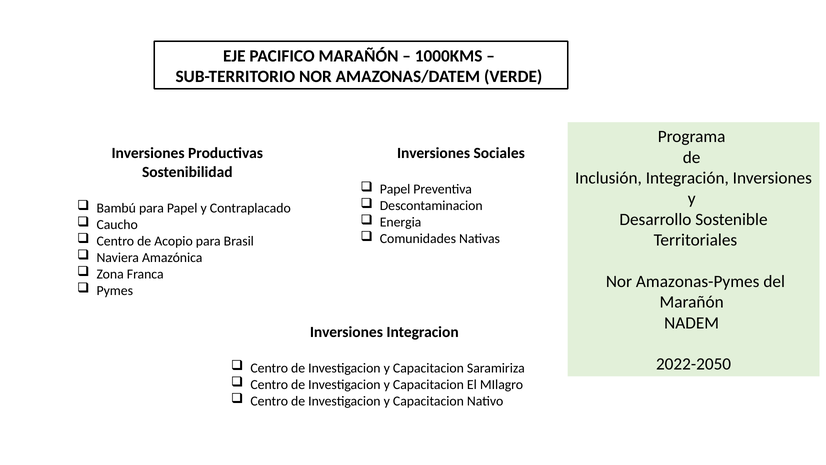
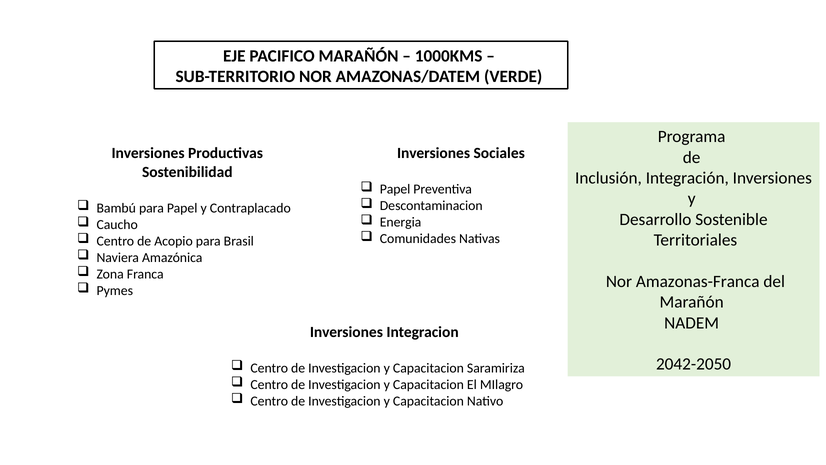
Amazonas-Pymes: Amazonas-Pymes -> Amazonas-Franca (698, 281)
2022-2050: 2022-2050 -> 2042-2050 (694, 364)
